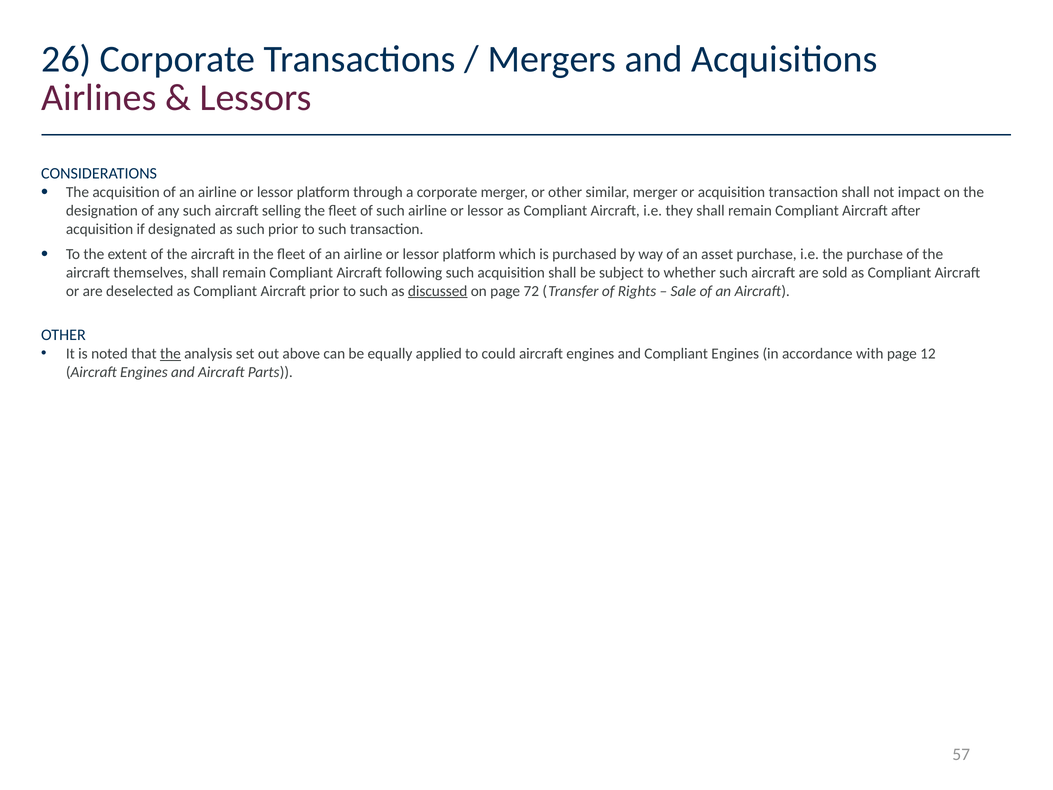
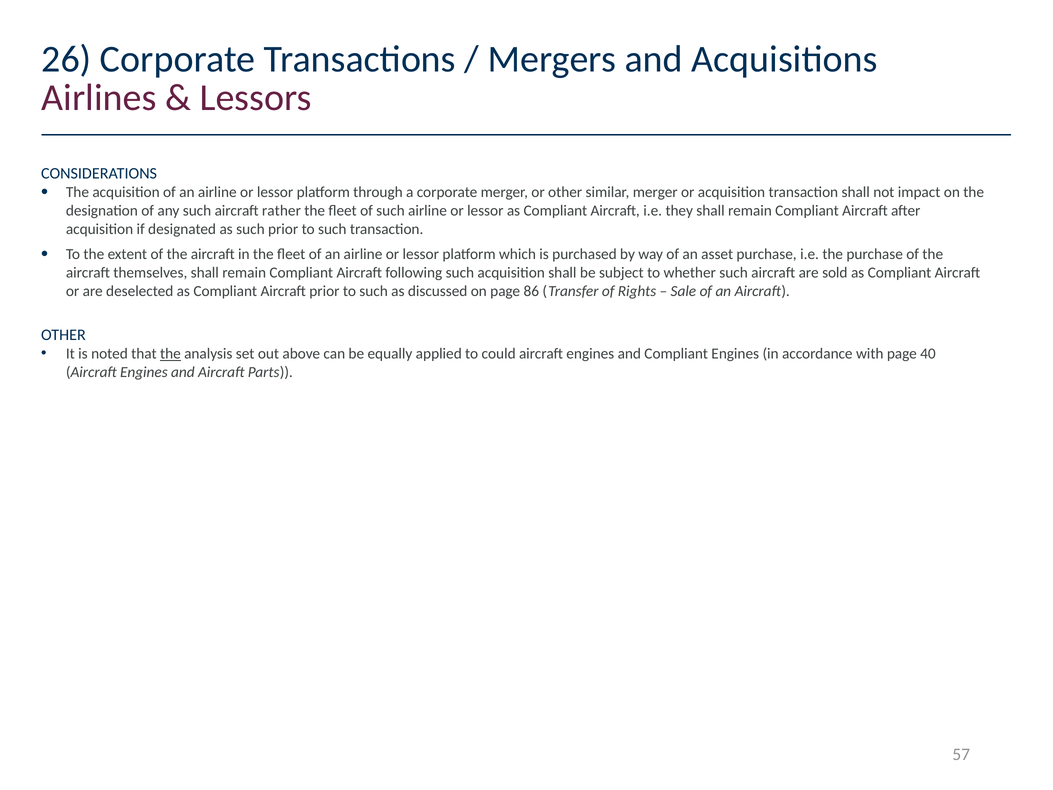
selling: selling -> rather (281, 211)
discussed underline: present -> none (438, 291)
72: 72 -> 86 (531, 291)
12: 12 -> 40 (928, 354)
